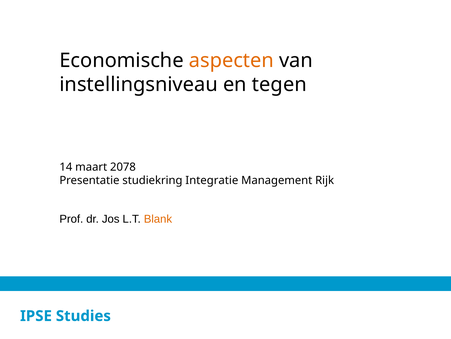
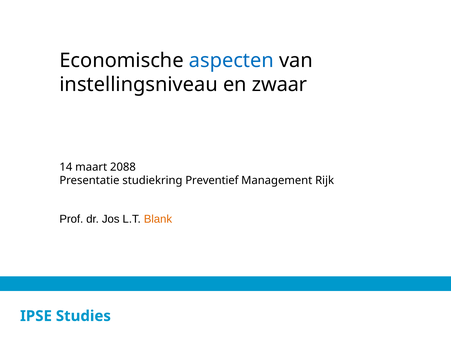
aspecten colour: orange -> blue (231, 60)
tegen: tegen -> zwaar (280, 85)
2078: 2078 -> 2088 (123, 167)
Integratie: Integratie -> Preventief (212, 180)
